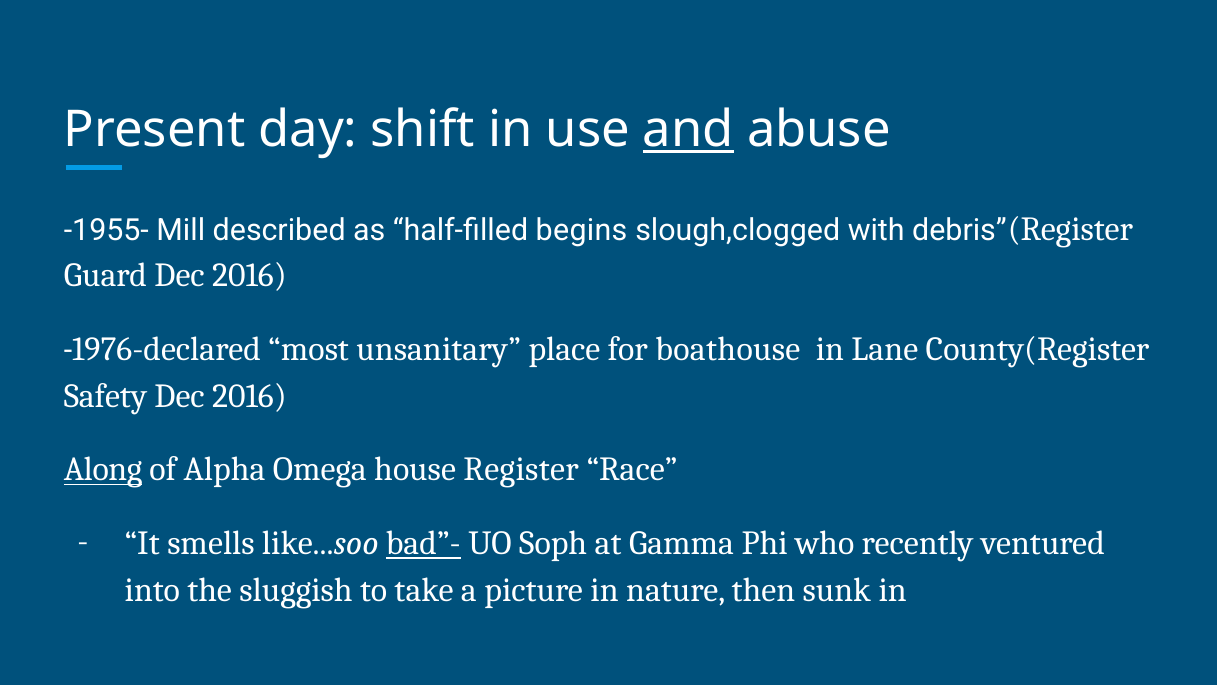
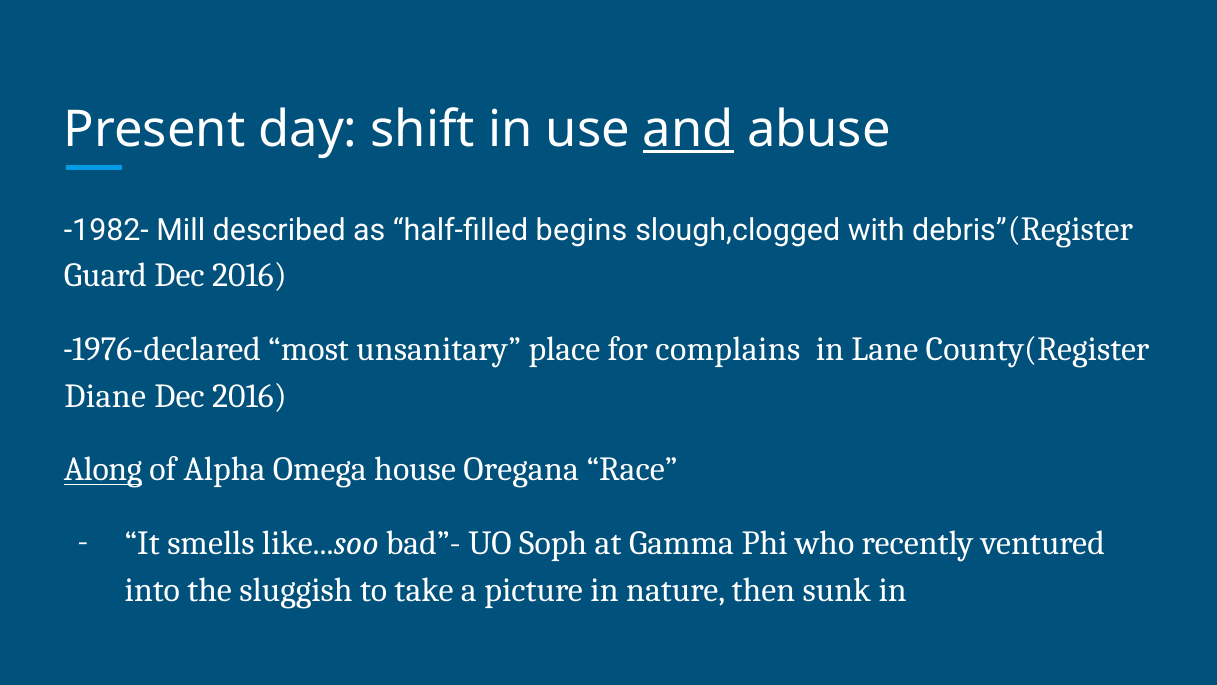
-1955-: -1955- -> -1982- (106, 230)
boathouse: boathouse -> complains (728, 349)
Safety: Safety -> Diane (105, 396)
Register: Register -> Oregana (521, 470)
bad”- underline: present -> none (423, 543)
